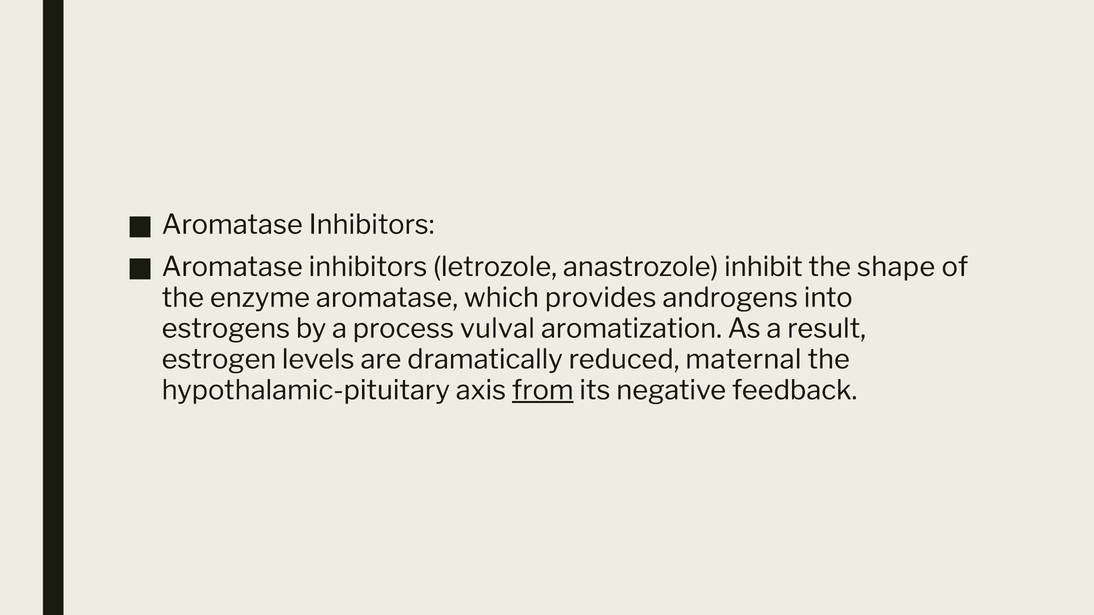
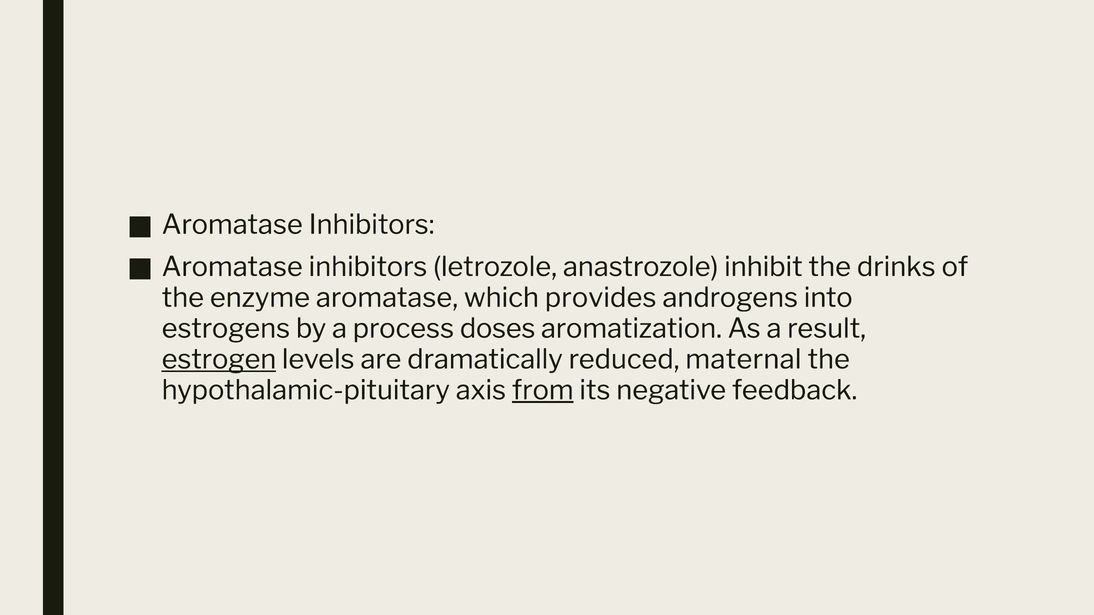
shape: shape -> drinks (896, 267)
vulval: vulval -> doses (498, 329)
estrogen underline: none -> present (219, 360)
